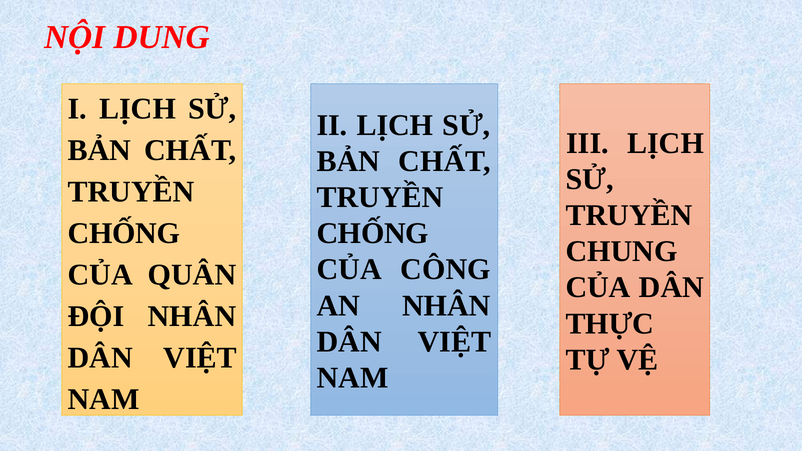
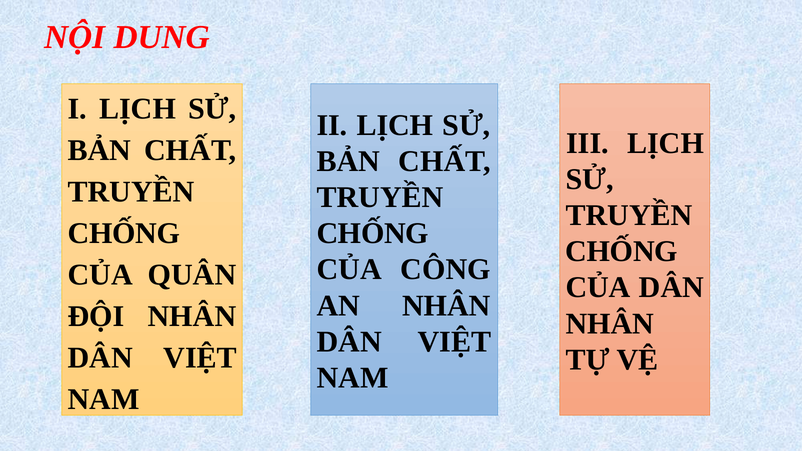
CHUNG: CHUNG -> CHỐNG (622, 252)
THỰC: THỰC -> NHÂN (610, 324)
